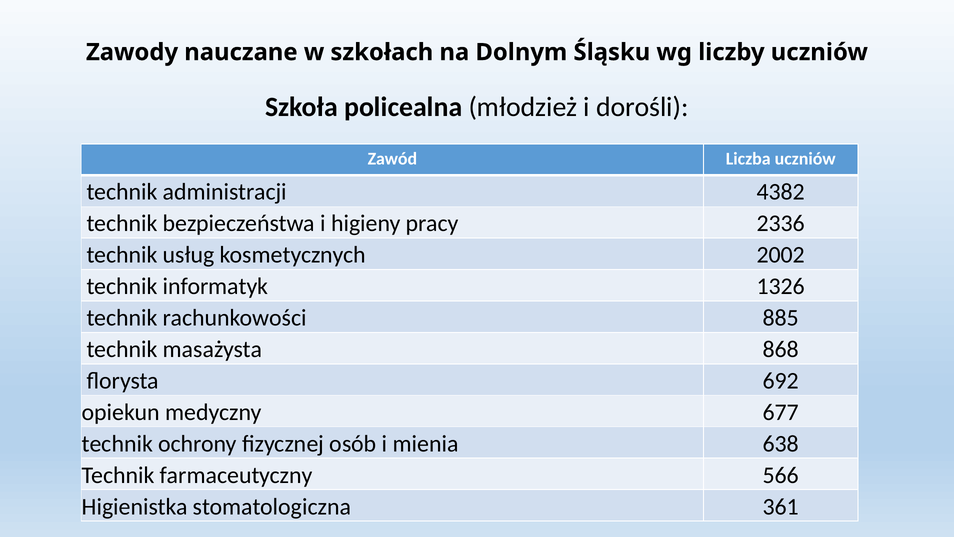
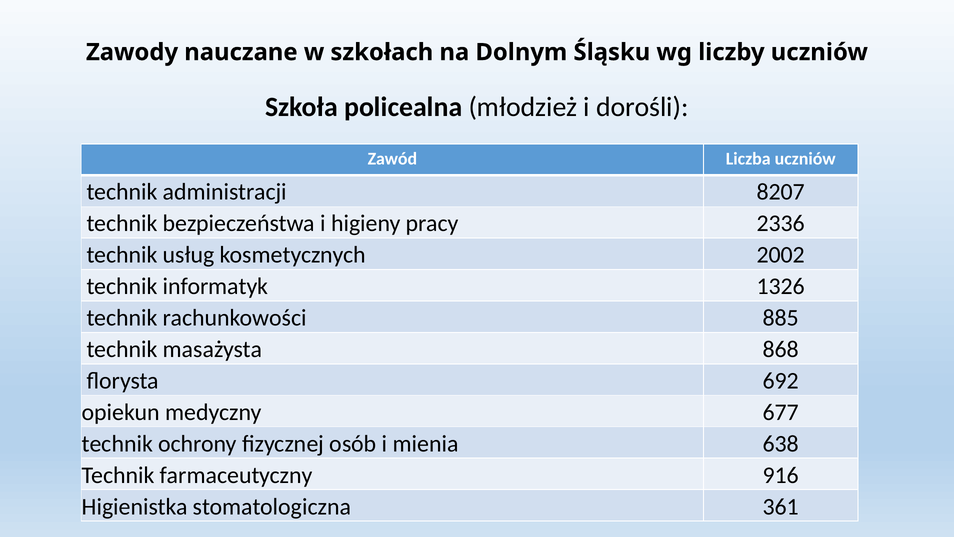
4382: 4382 -> 8207 (781, 192)
566: 566 -> 916 (781, 475)
